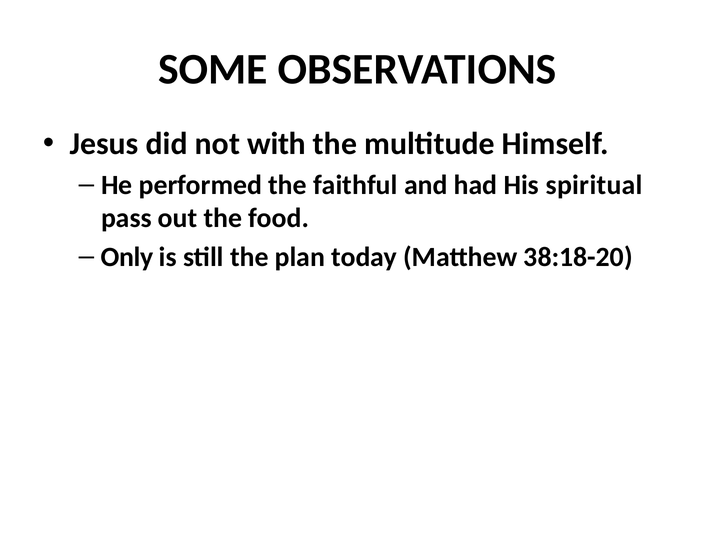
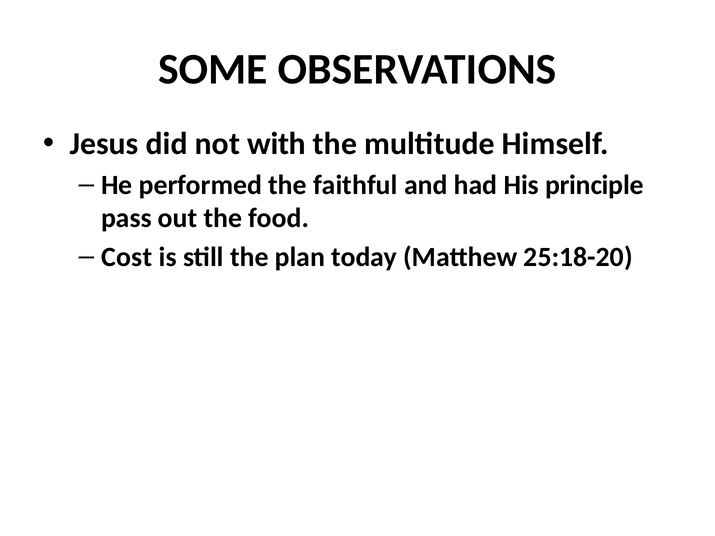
spiritual: spiritual -> principle (594, 185)
Only: Only -> Cost (127, 257)
38:18-20: 38:18-20 -> 25:18-20 (578, 257)
